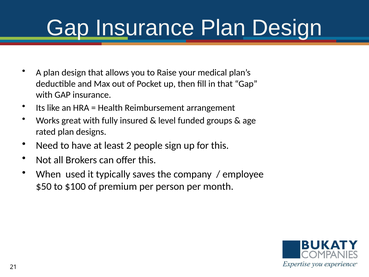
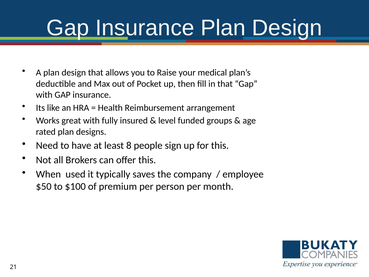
2: 2 -> 8 (129, 145)
